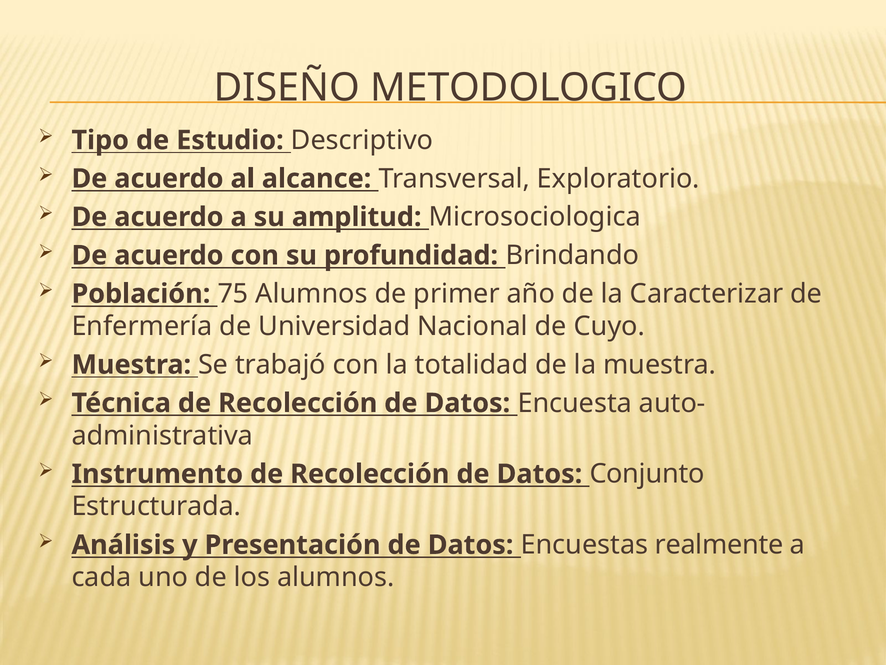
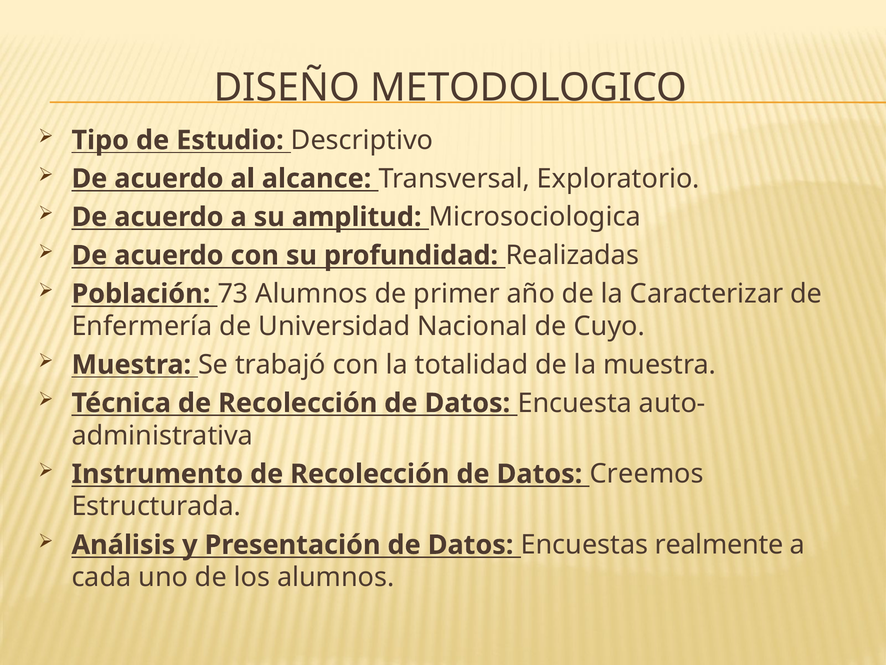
Brindando: Brindando -> Realizadas (572, 255)
75: 75 -> 73 (233, 294)
Conjunto: Conjunto -> Creemos (647, 474)
